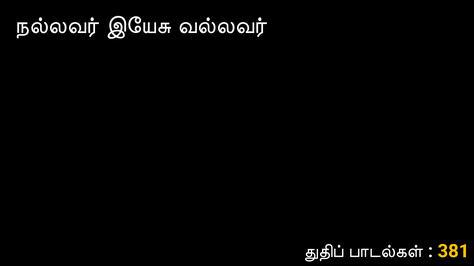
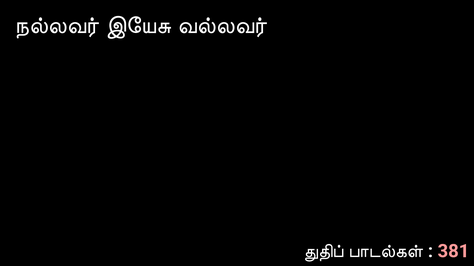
381 colour: yellow -> pink (453, 252)
